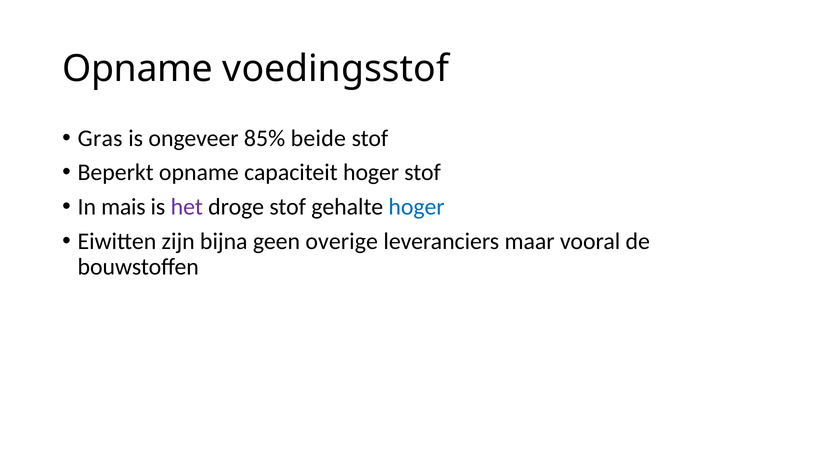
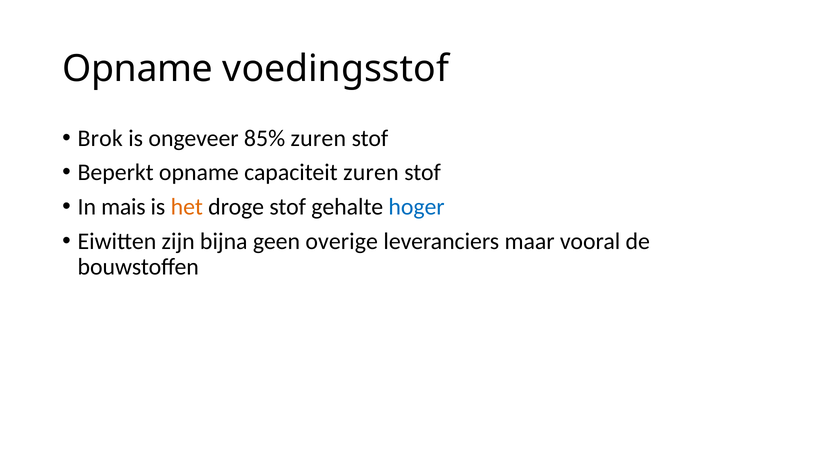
Gras: Gras -> Brok (100, 138)
85% beide: beide -> zuren (318, 138)
capaciteit hoger: hoger -> zuren (371, 172)
het colour: purple -> orange (187, 207)
